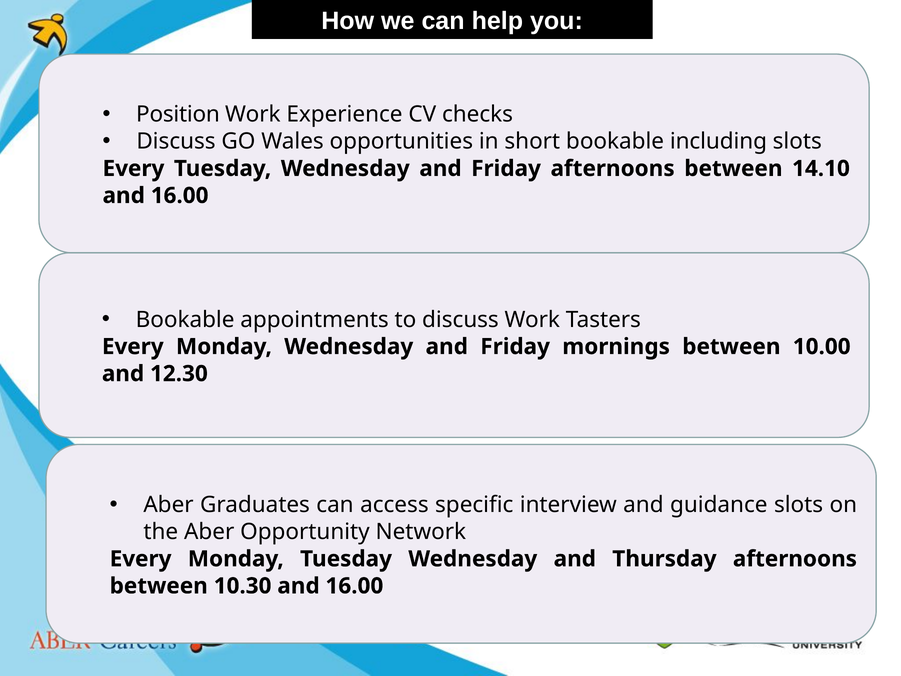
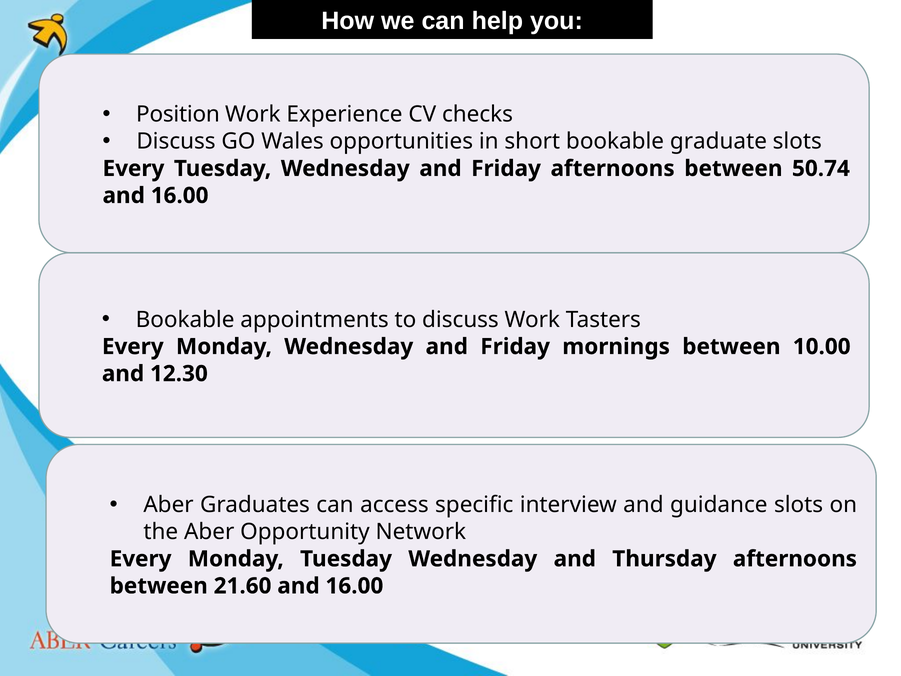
including: including -> graduate (718, 141)
14.10: 14.10 -> 50.74 (821, 168)
10.30: 10.30 -> 21.60 (243, 586)
